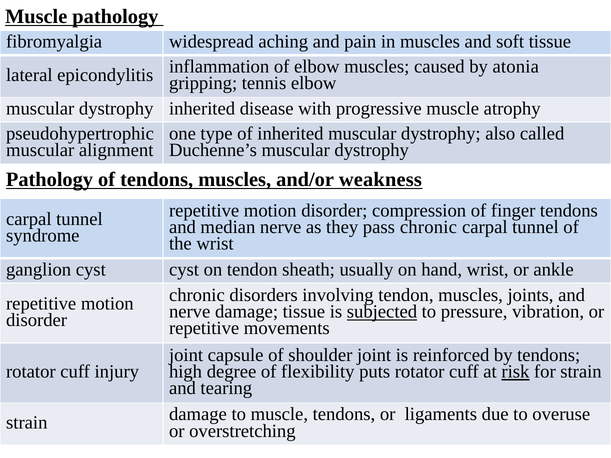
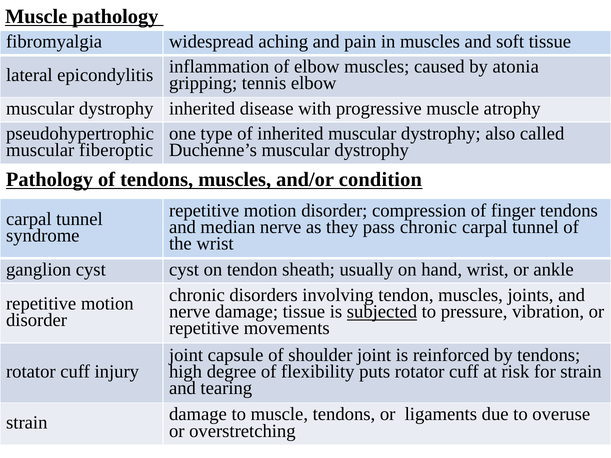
alignment: alignment -> fiberoptic (116, 150)
weakness: weakness -> condition (380, 180)
risk underline: present -> none (515, 372)
